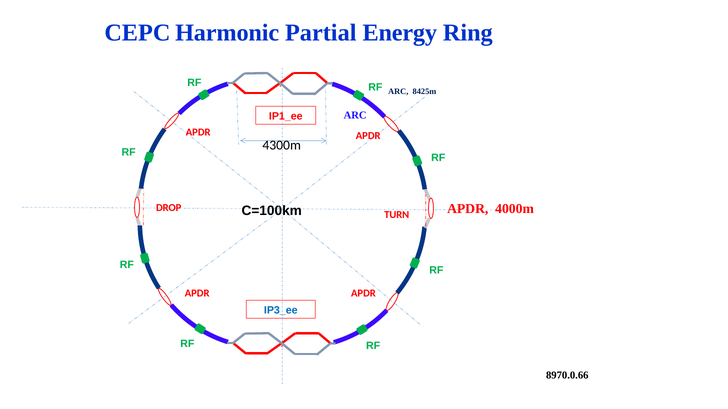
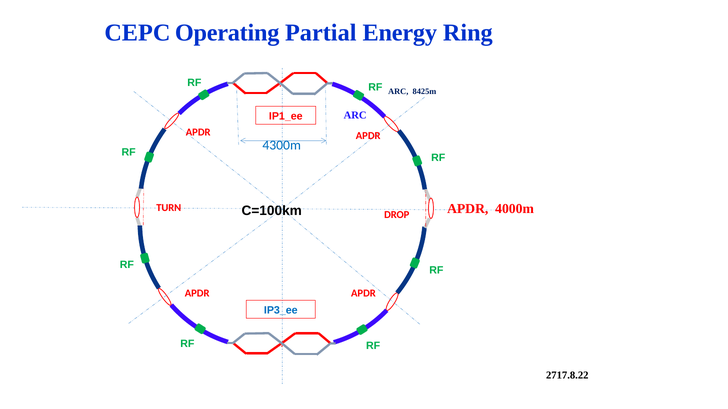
Harmonic: Harmonic -> Operating (227, 33)
4300m colour: black -> blue (282, 145)
DROP: DROP -> TURN (169, 208)
TURN: TURN -> DROP (397, 215)
8970.0.66: 8970.0.66 -> 2717.8.22 (567, 375)
